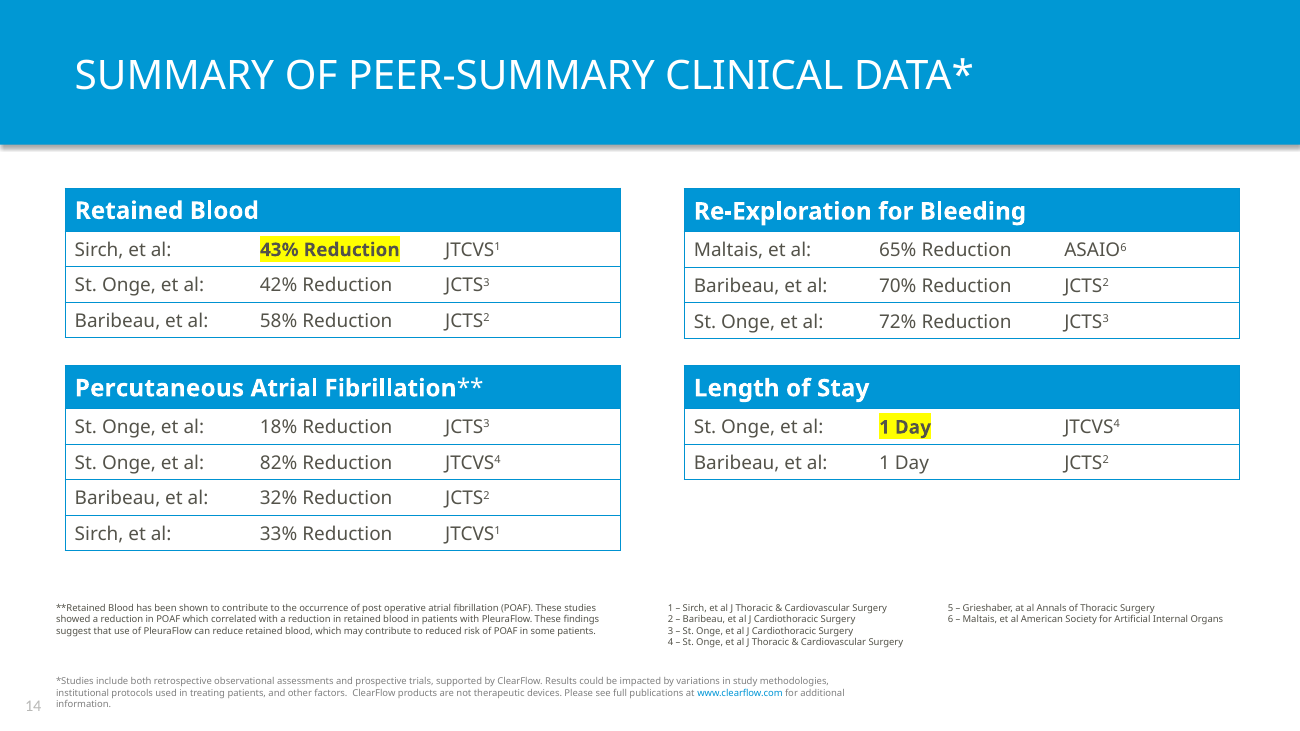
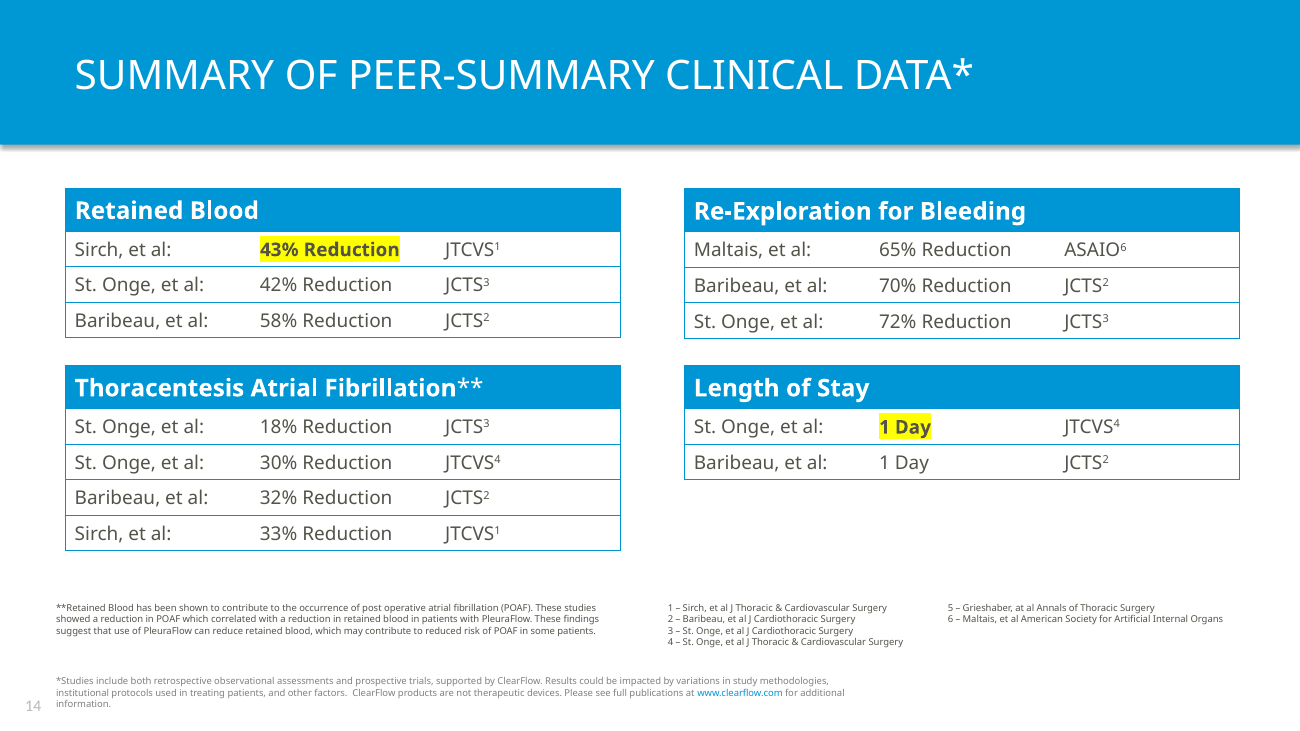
Percutaneous: Percutaneous -> Thoracentesis (160, 388)
82%: 82% -> 30% (279, 463)
